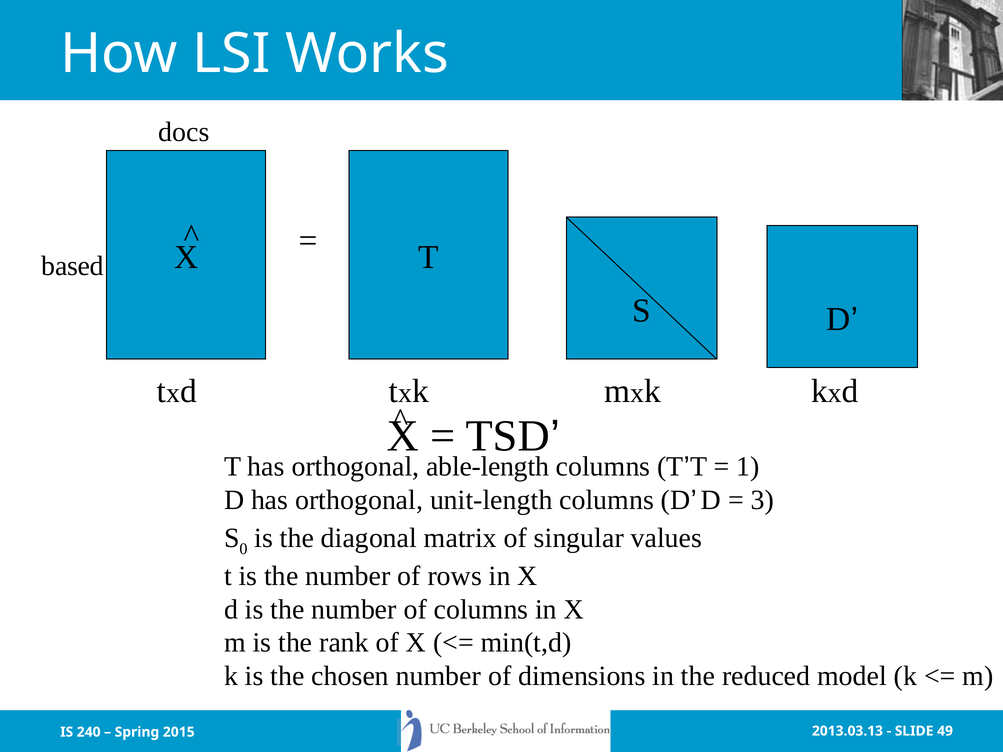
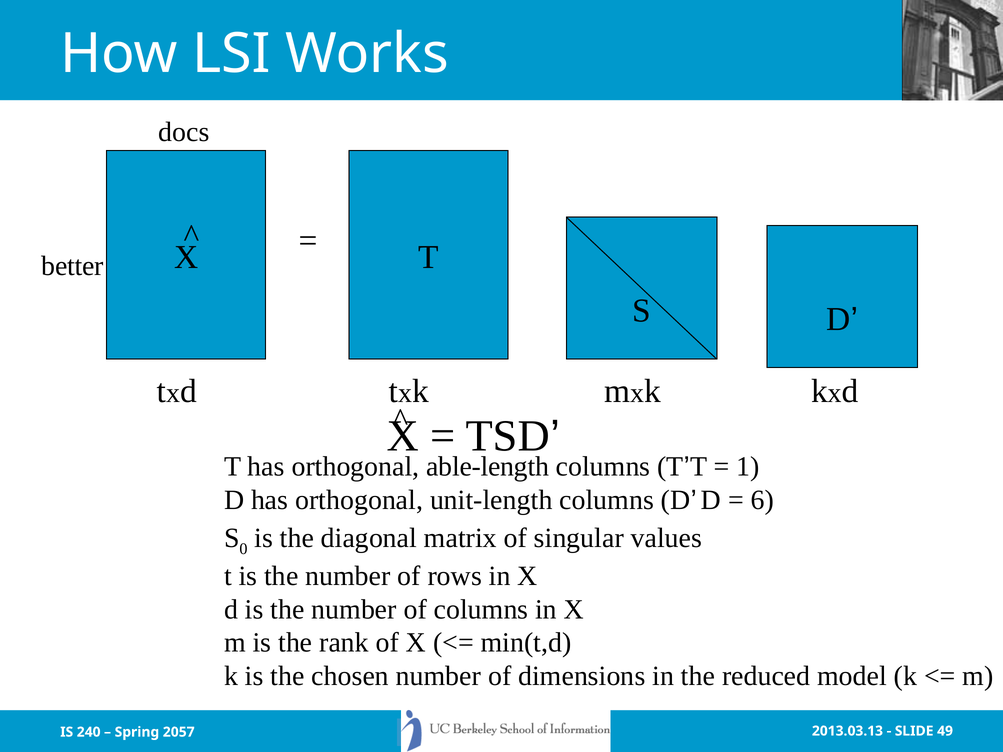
based: based -> better (72, 266)
3: 3 -> 6 (762, 500)
2015: 2015 -> 2057 (179, 732)
